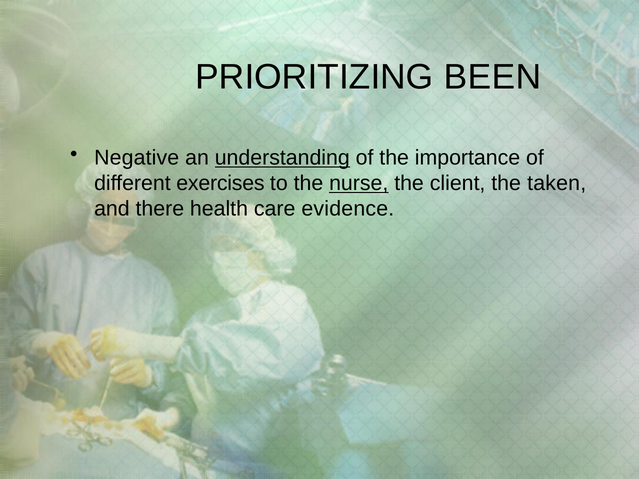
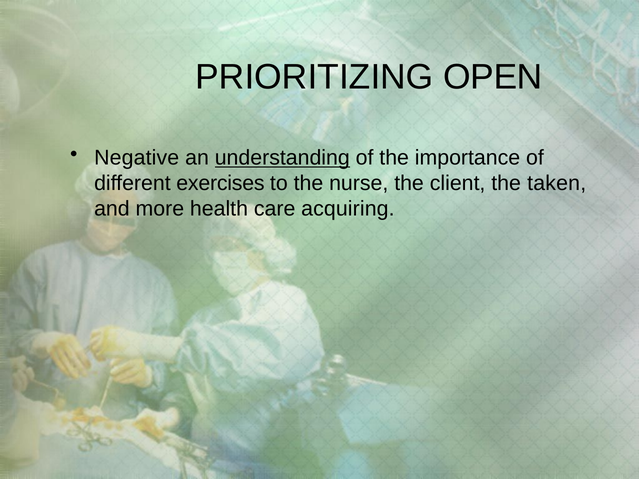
BEEN: BEEN -> OPEN (493, 77)
nurse underline: present -> none (359, 183)
there: there -> more (160, 209)
evidence: evidence -> acquiring (348, 209)
